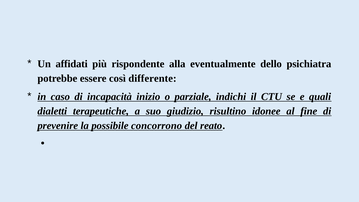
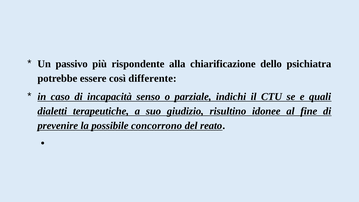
affidati: affidati -> passivo (72, 64)
eventualmente: eventualmente -> chiarificazione (223, 64)
inizio: inizio -> senso (148, 97)
